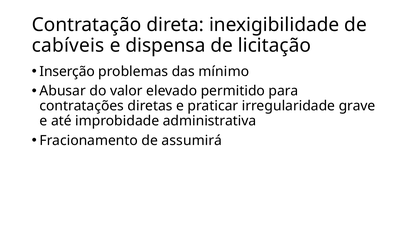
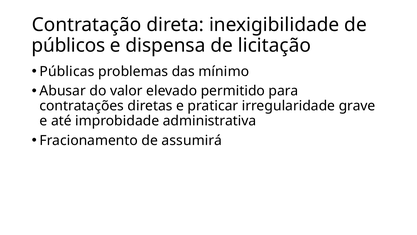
cabíveis: cabíveis -> públicos (68, 45)
Inserção: Inserção -> Públicas (67, 71)
